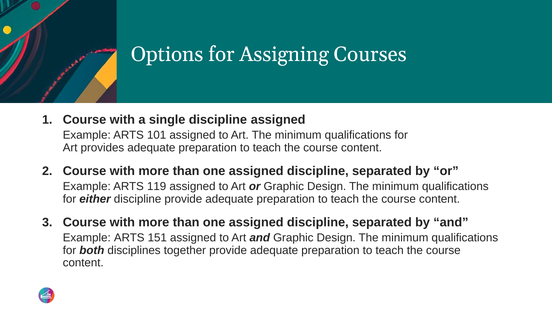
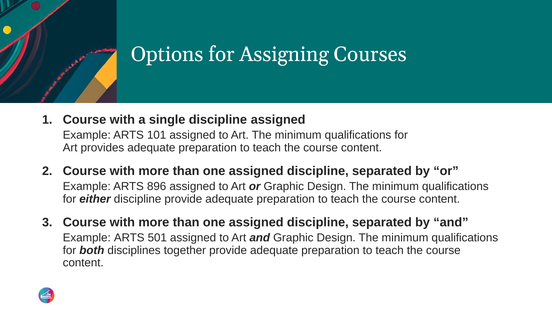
119: 119 -> 896 (157, 187)
151: 151 -> 501 (157, 238)
